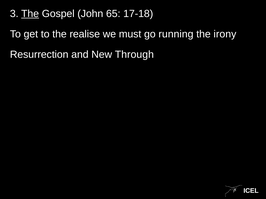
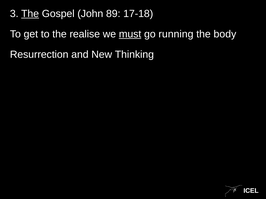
65: 65 -> 89 (113, 14)
must underline: none -> present (130, 34)
irony: irony -> body (225, 34)
Through: Through -> Thinking (134, 55)
